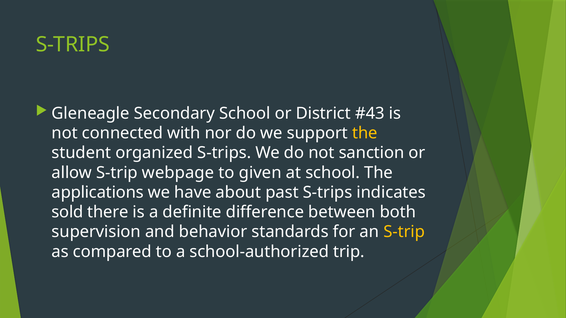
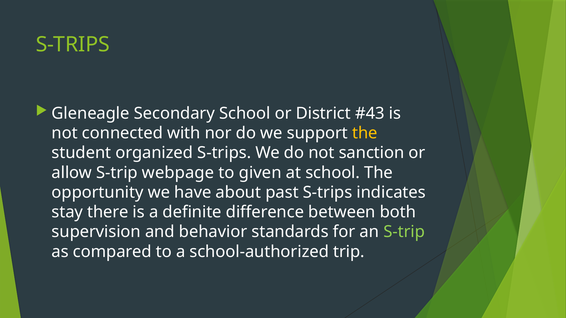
applications: applications -> opportunity (98, 193)
sold: sold -> stay (67, 212)
S-trip colour: yellow -> light green (404, 232)
